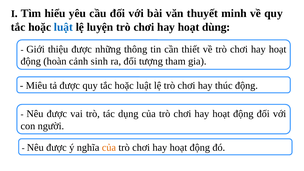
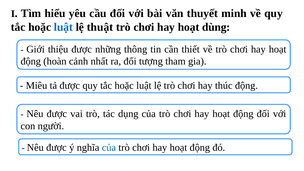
luyện: luyện -> thuật (100, 27)
sinh: sinh -> nhất (99, 61)
của colour: orange -> blue (109, 148)
